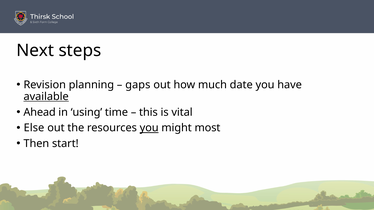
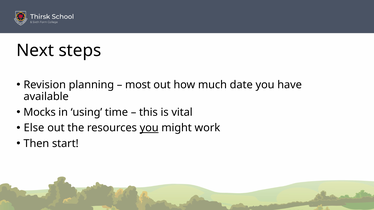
gaps: gaps -> most (138, 85)
available underline: present -> none (46, 97)
Ahead: Ahead -> Mocks (40, 112)
most: most -> work (207, 128)
